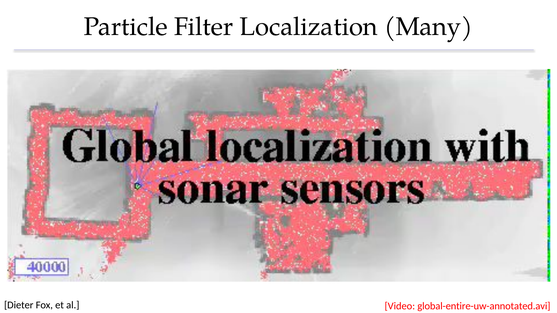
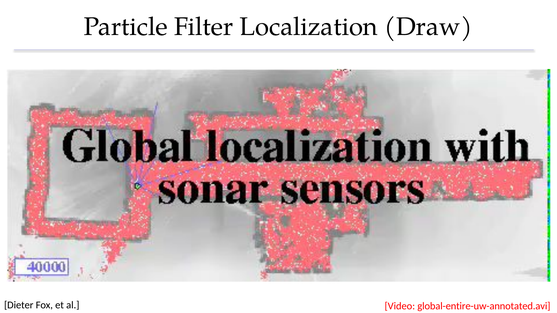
Many: Many -> Draw (428, 27)
